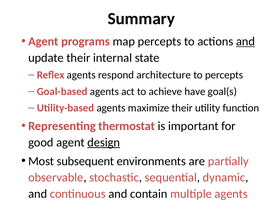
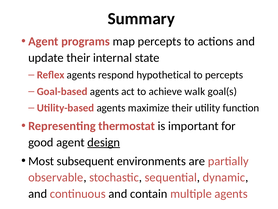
and underline: present -> none (246, 41)
architecture: architecture -> hypothetical (164, 75)
have: have -> walk (195, 91)
